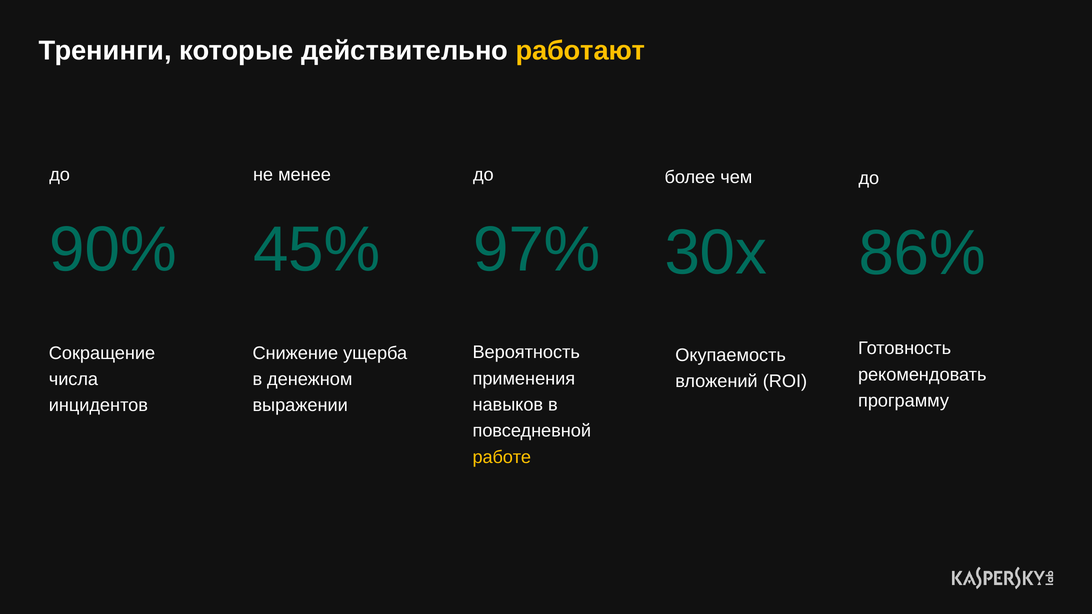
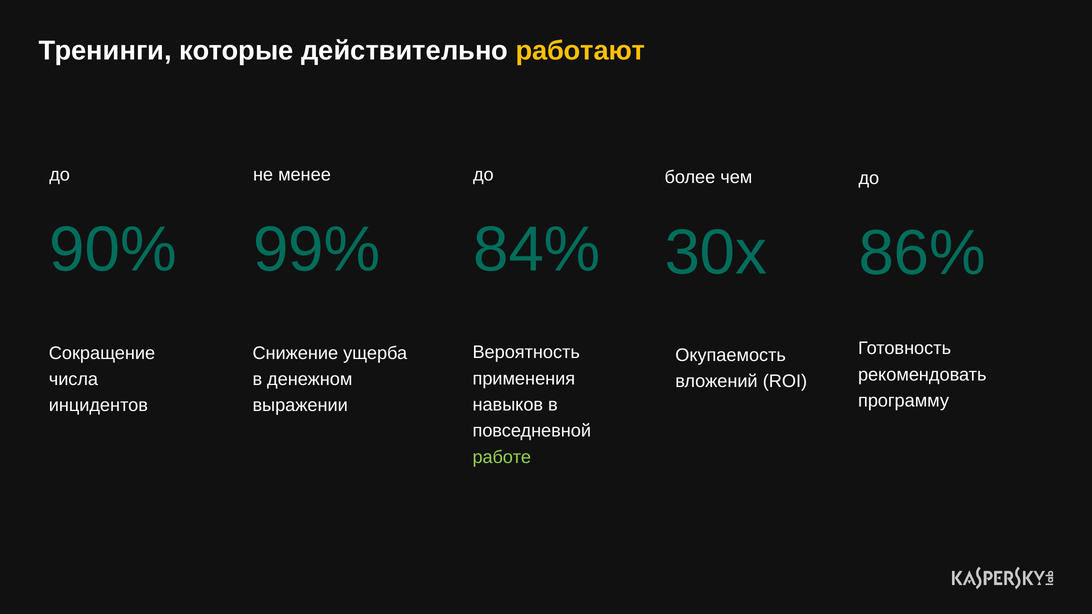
45%: 45% -> 99% (317, 250)
97%: 97% -> 84% (537, 250)
работе colour: yellow -> light green (502, 457)
